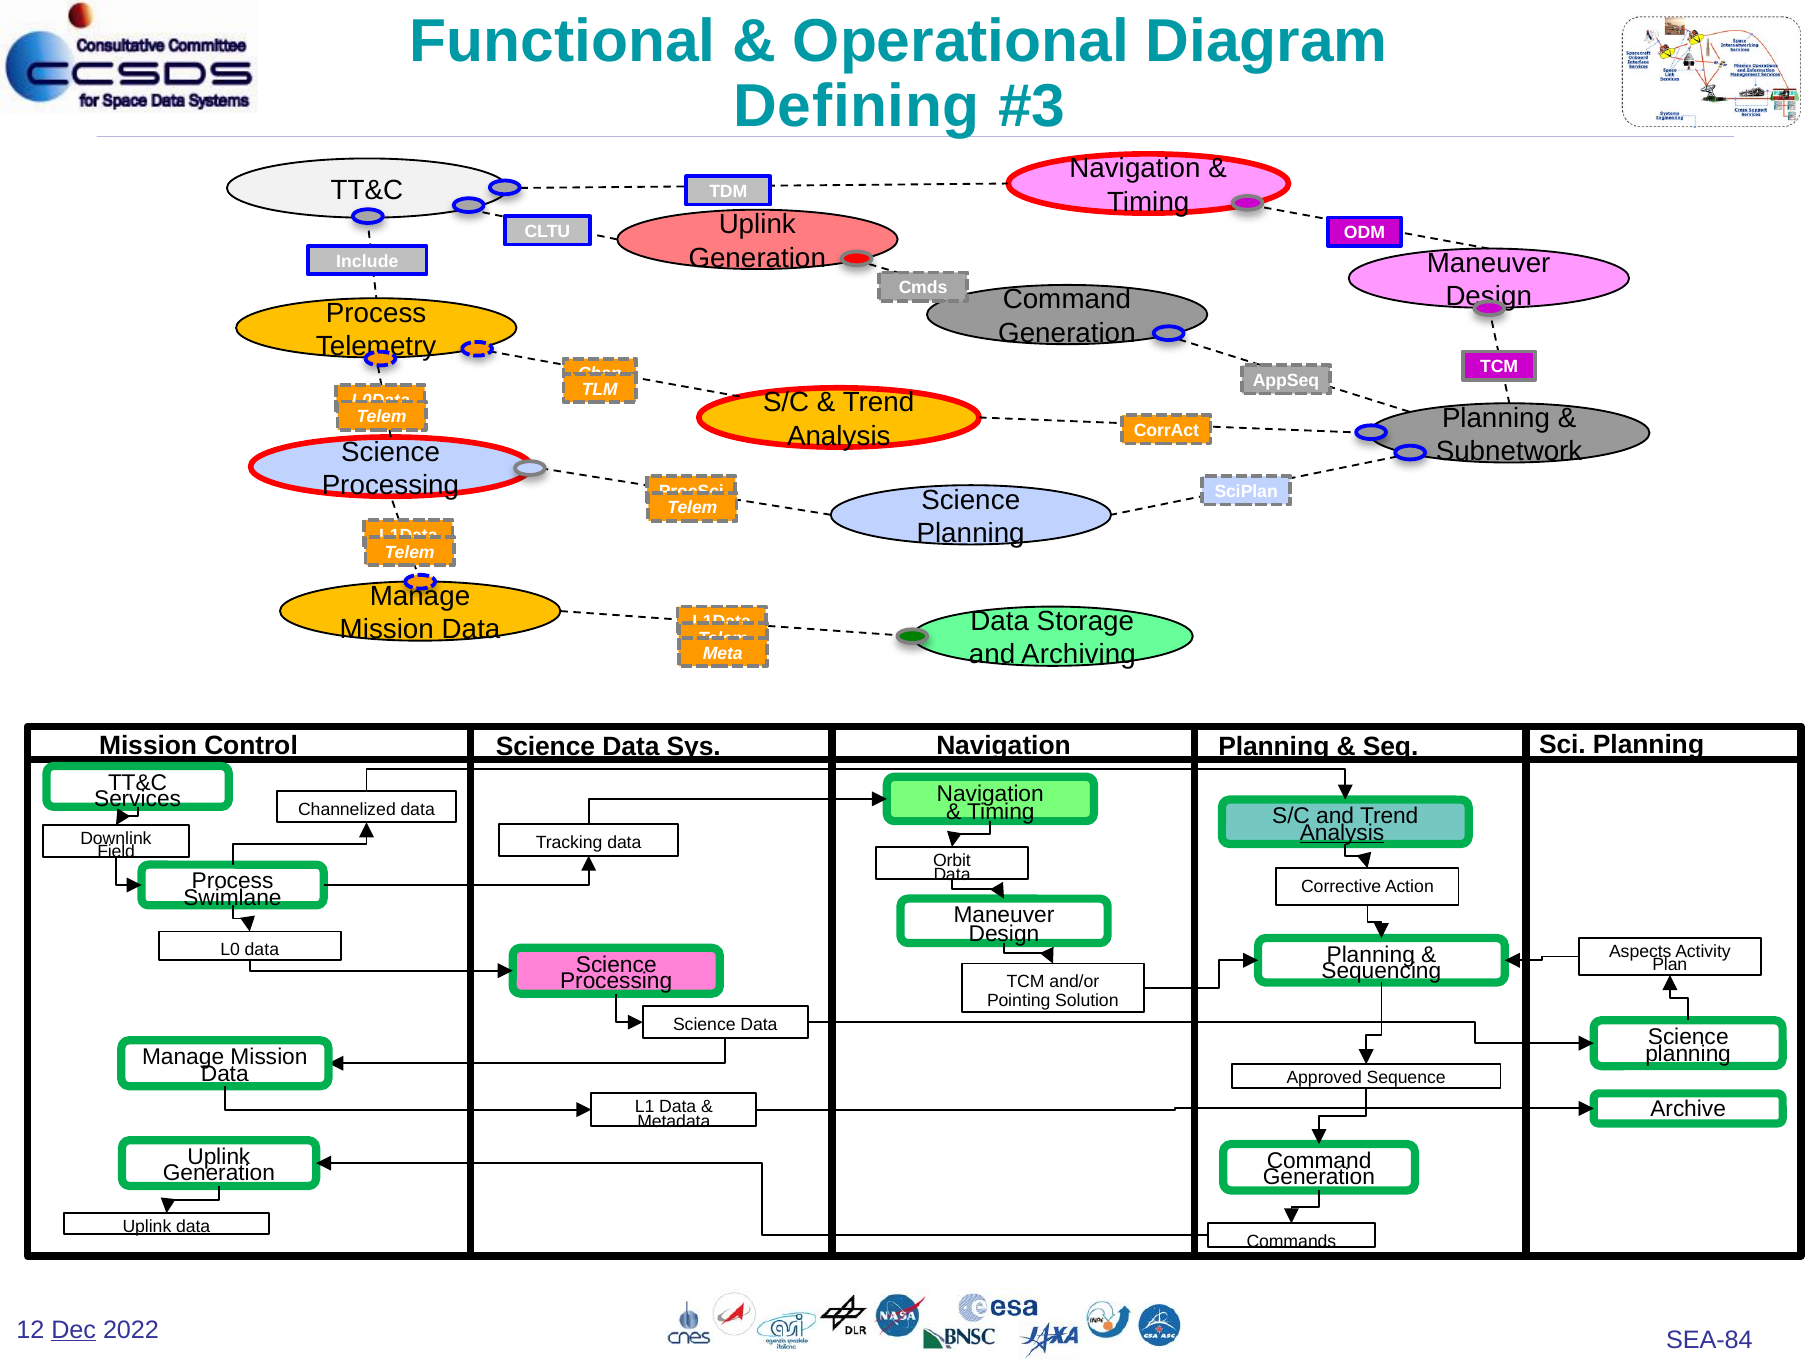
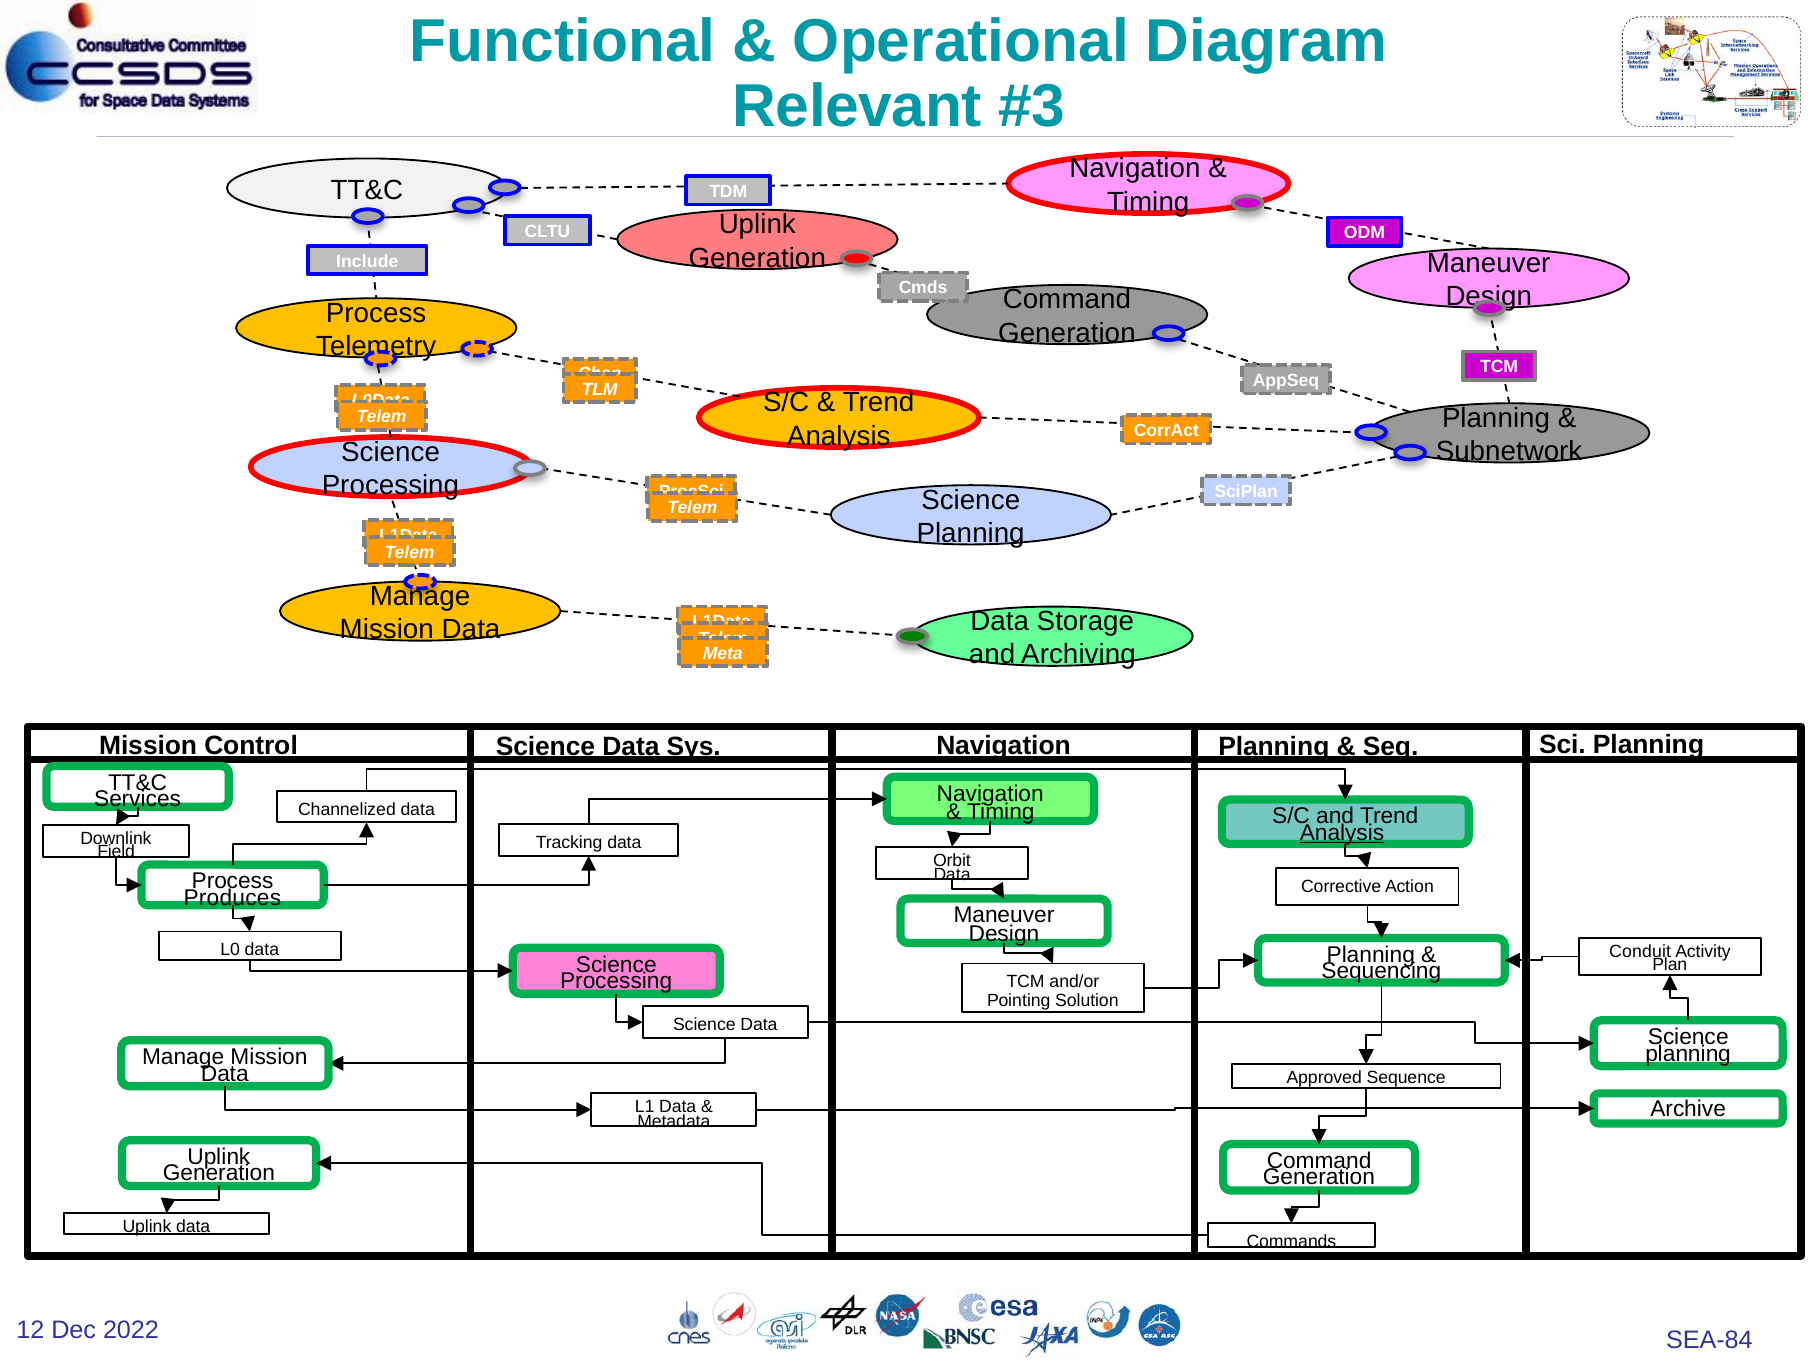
Defining: Defining -> Relevant (857, 107)
Swimlane: Swimlane -> Produces (232, 898)
Aspects: Aspects -> Conduit (1640, 952)
Dec underline: present -> none (74, 1330)
